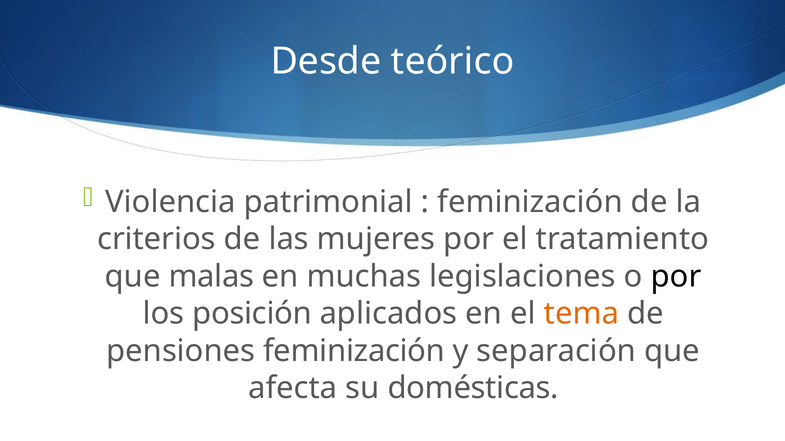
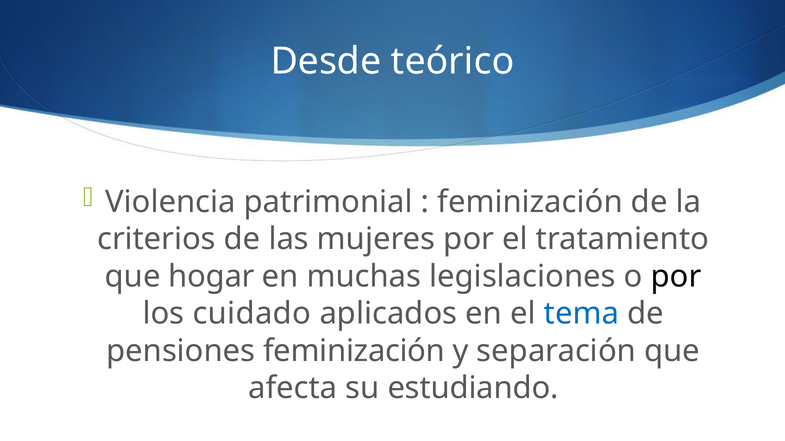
malas: malas -> hogar (211, 277)
posición: posición -> cuidado (252, 314)
tema colour: orange -> blue (581, 314)
domésticas: domésticas -> estudiando (473, 389)
